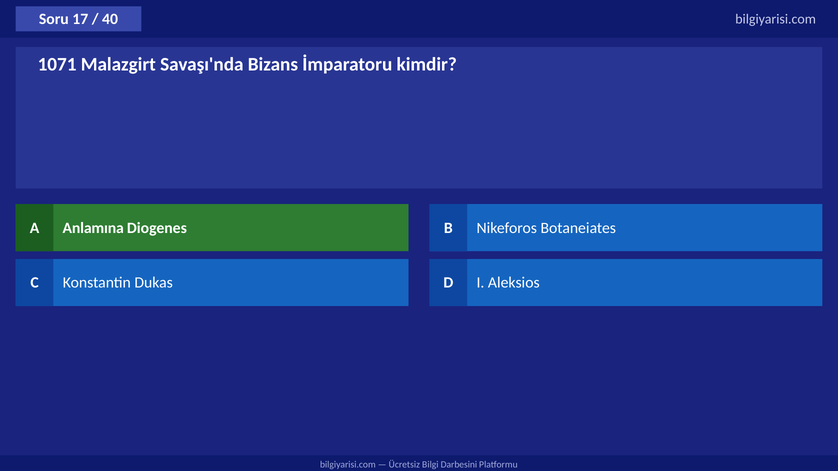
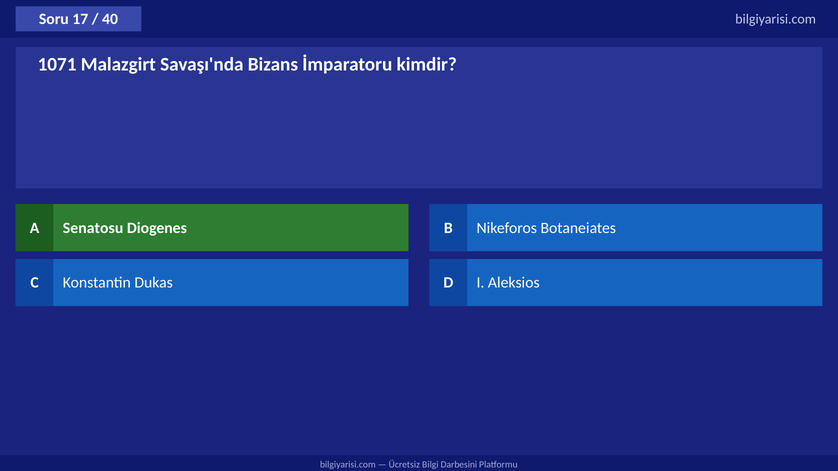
Anlamına: Anlamına -> Senatosu (93, 228)
